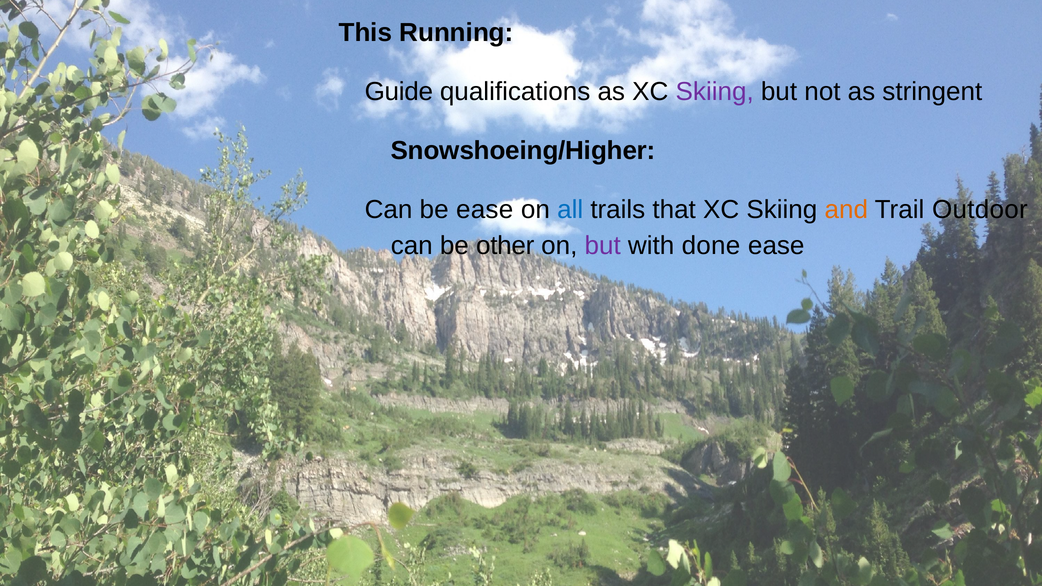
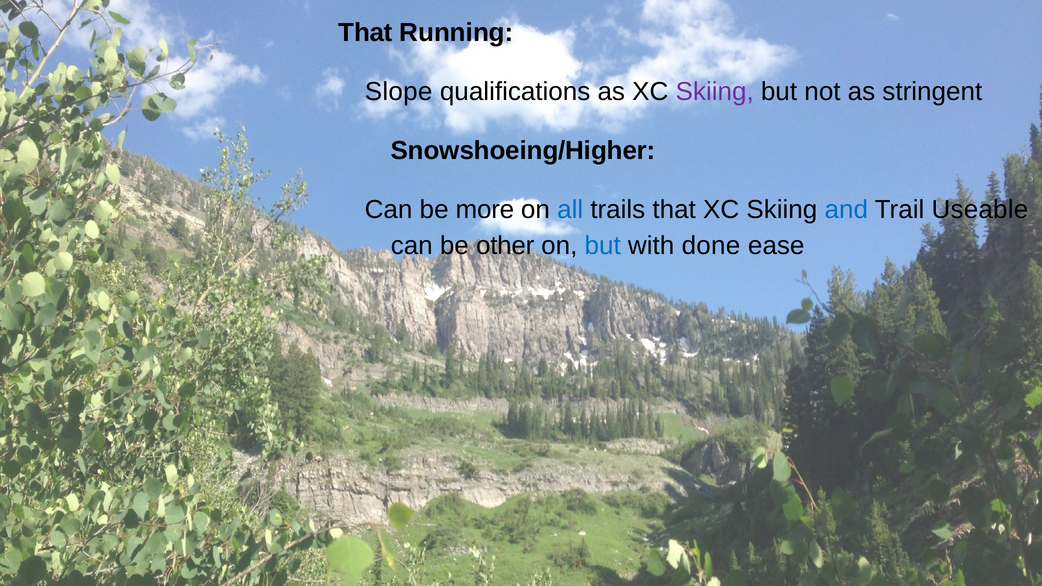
This: This -> That (366, 33)
Guide: Guide -> Slope (399, 92)
be ease: ease -> more (485, 210)
and colour: orange -> blue (846, 210)
Outdoor: Outdoor -> Useable (980, 210)
but colour: purple -> blue (603, 246)
